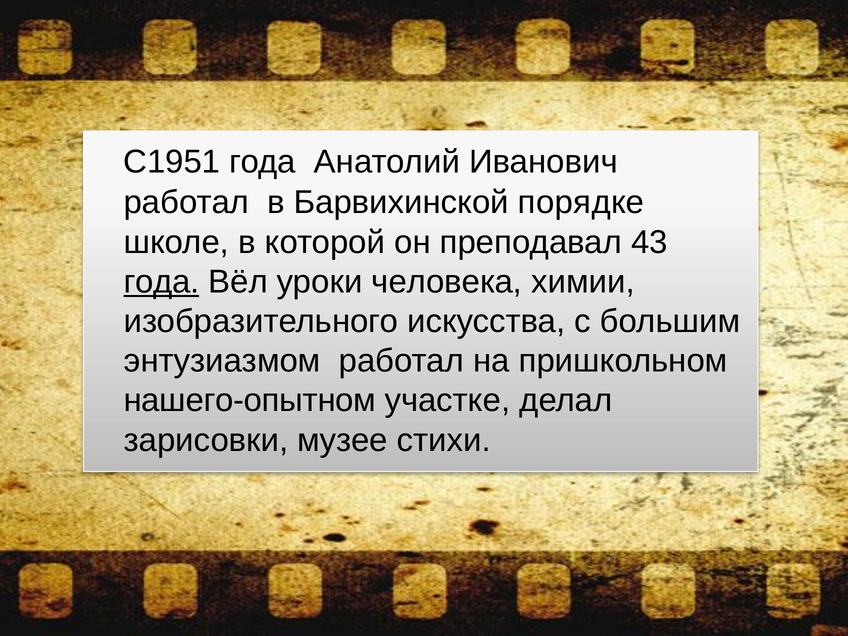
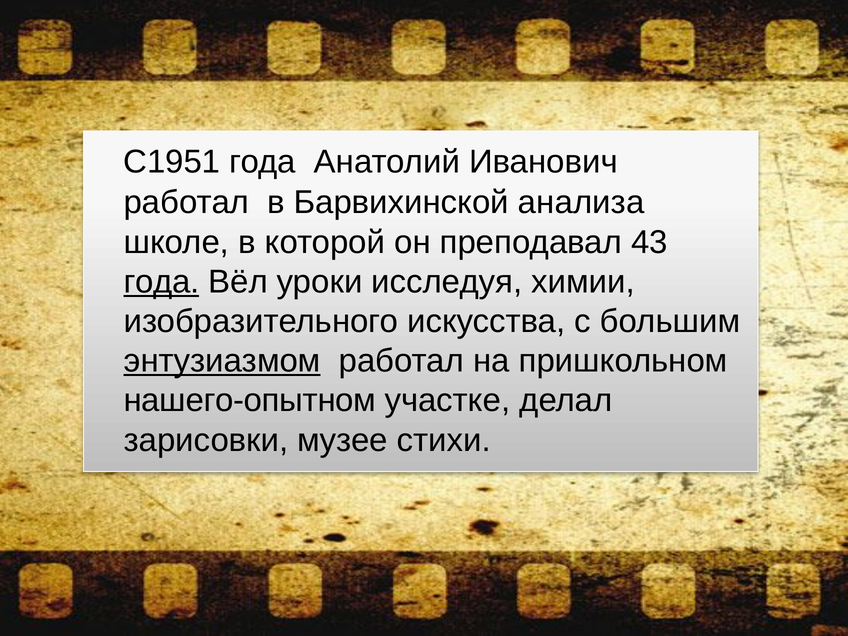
порядке: порядке -> анализа (581, 203)
человека: человека -> исследуя (447, 282)
энтузиазмом underline: none -> present (222, 361)
